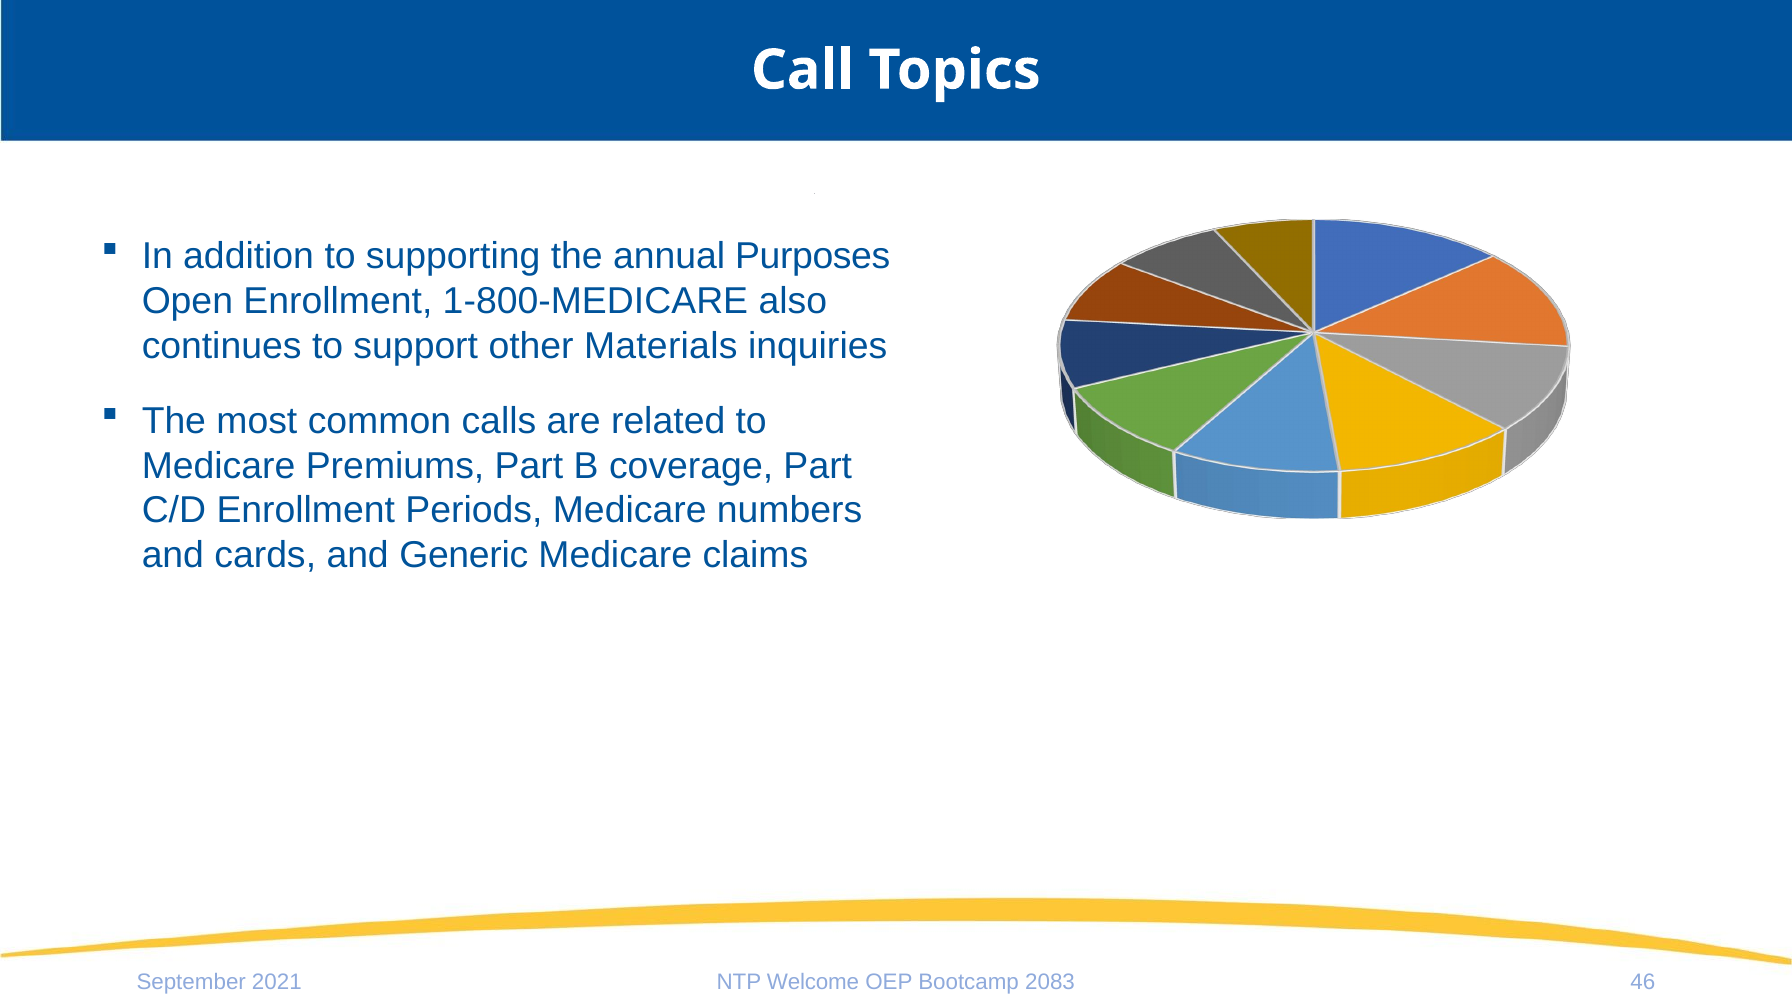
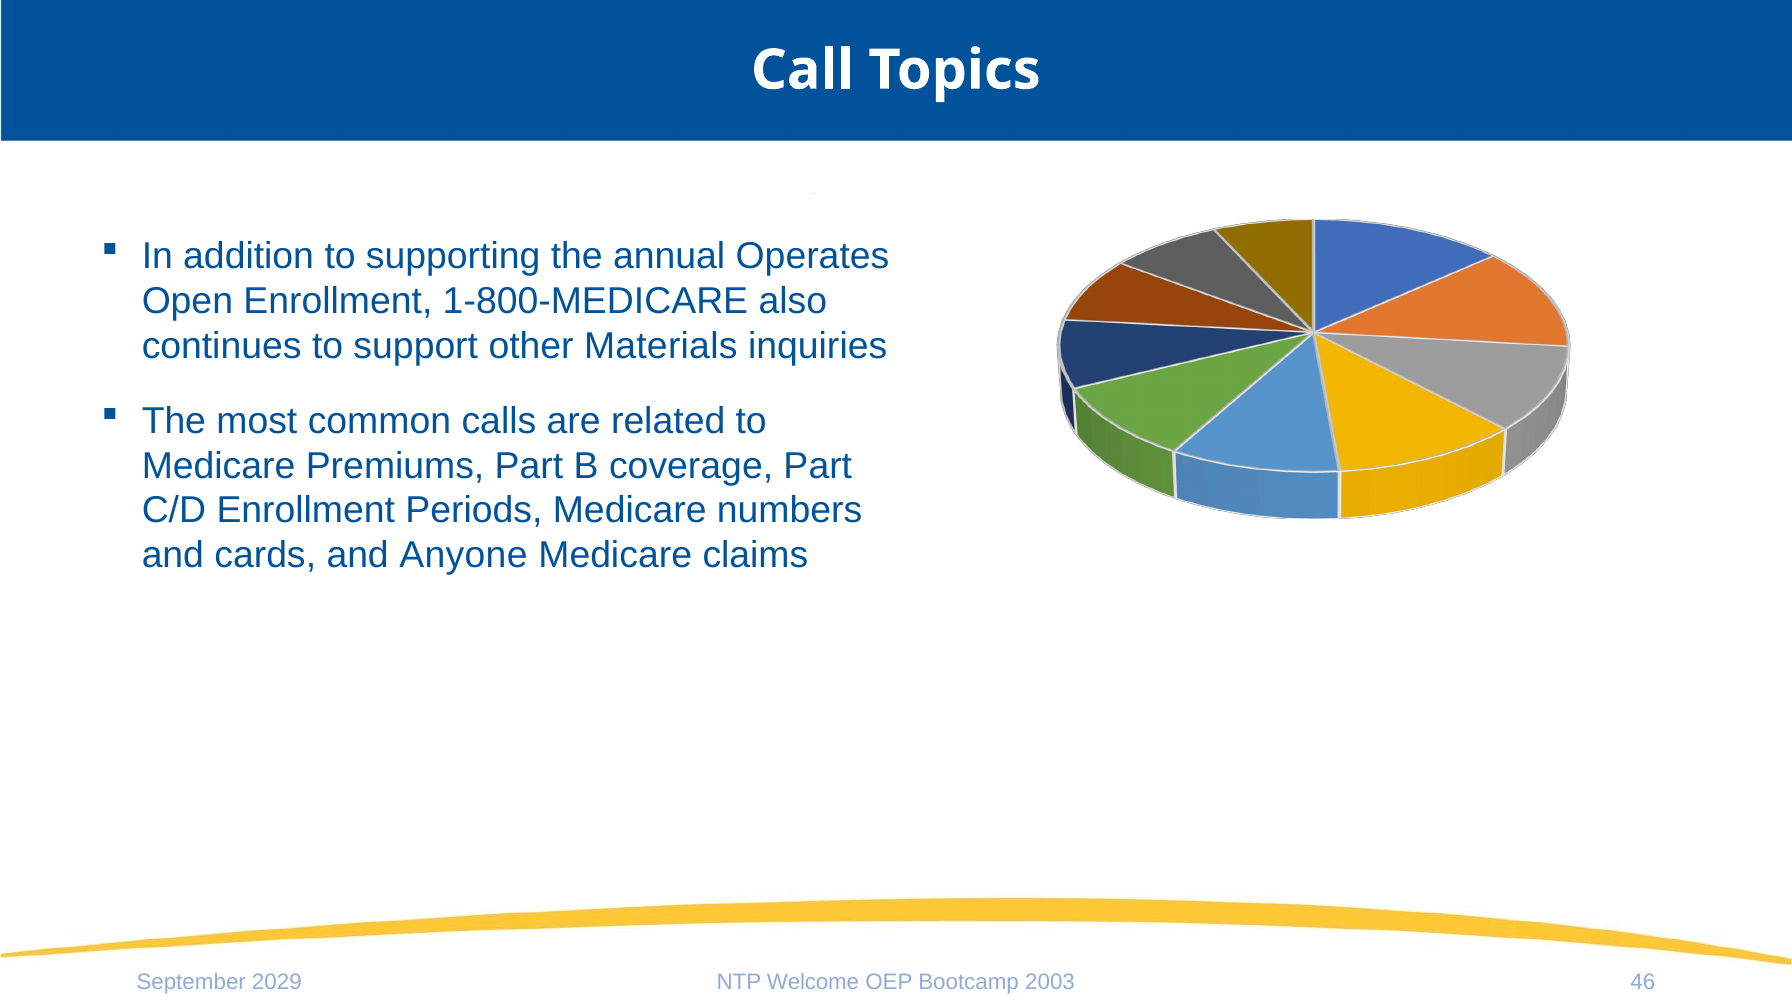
Purposes: Purposes -> Operates (813, 256)
Generic: Generic -> Anyone (463, 555)
2021: 2021 -> 2029 (277, 983)
2083: 2083 -> 2003 (1050, 983)
